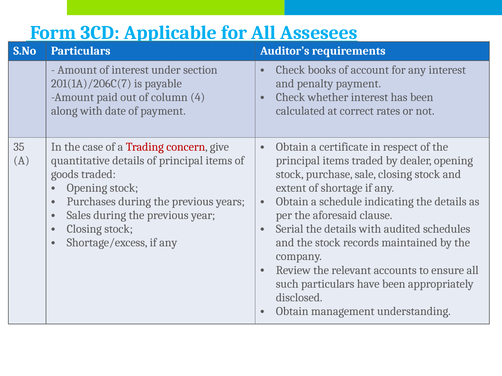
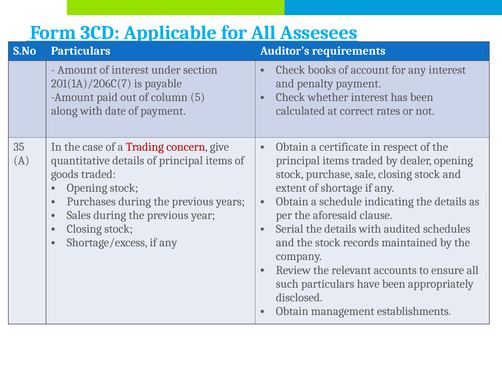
4: 4 -> 5 (198, 97)
understanding: understanding -> establishments (414, 312)
